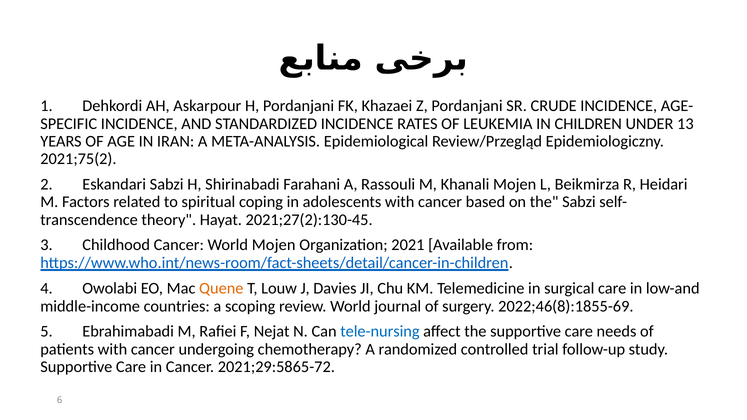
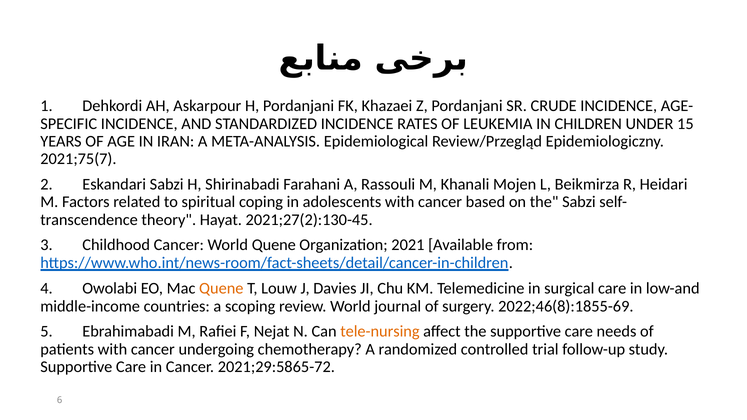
13: 13 -> 15 (685, 124)
2021;75(2: 2021;75(2 -> 2021;75(7 (78, 159)
World Mojen: Mojen -> Quene (274, 245)
tele-nursing colour: blue -> orange (380, 332)
